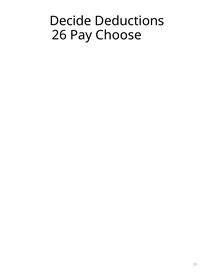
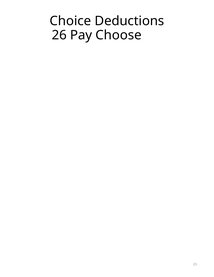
Decide: Decide -> Choice (70, 21)
